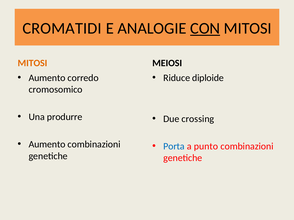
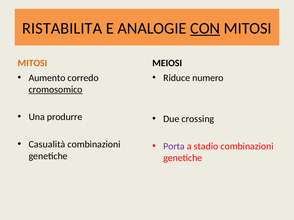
CROMATIDI: CROMATIDI -> RISTABILITA (62, 28)
diploide: diploide -> numero (208, 78)
cromosomico underline: none -> present (56, 90)
Aumento: Aumento -> Casualità (47, 145)
Porta colour: blue -> purple (174, 147)
punto: punto -> stadio (206, 147)
